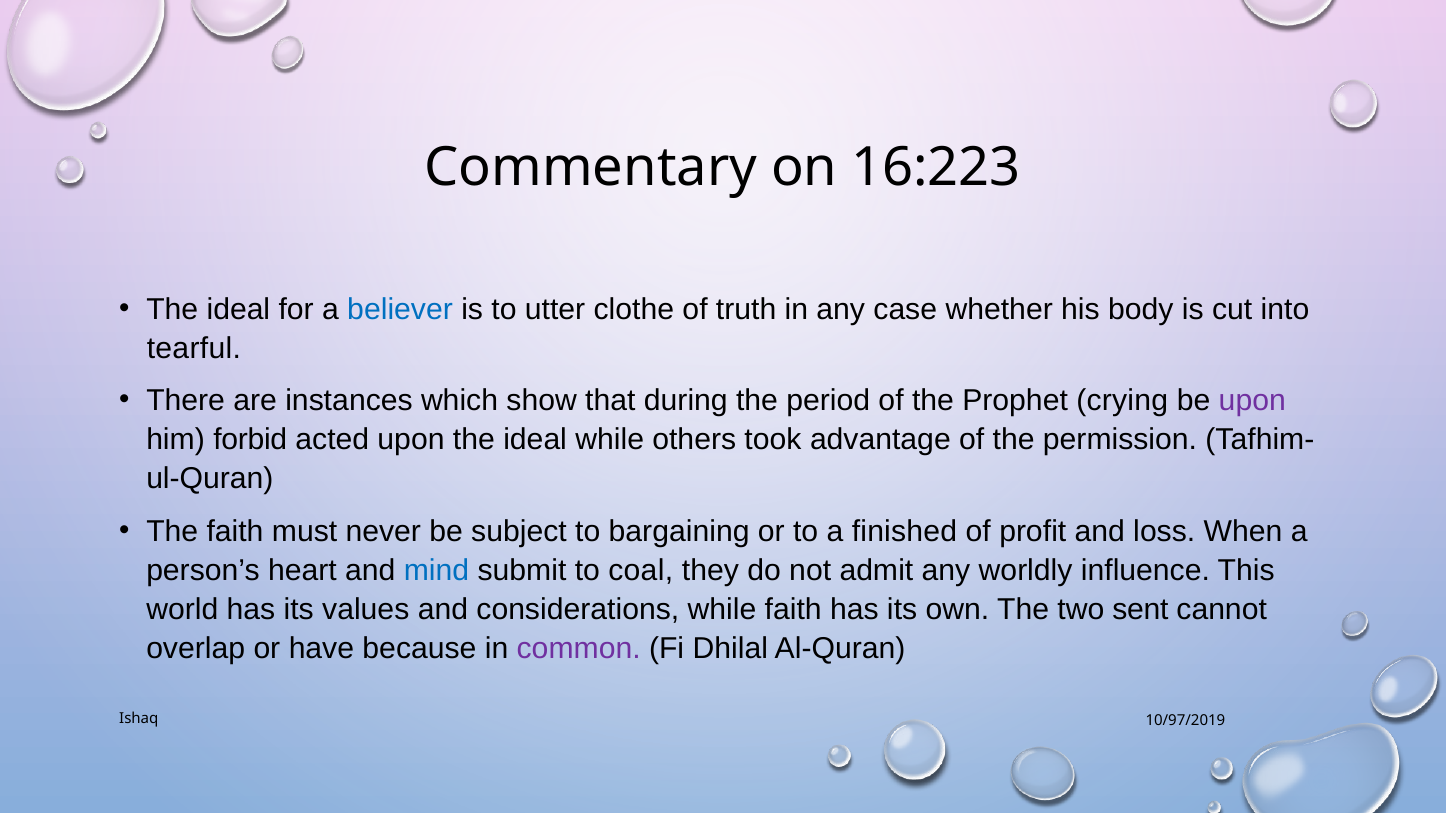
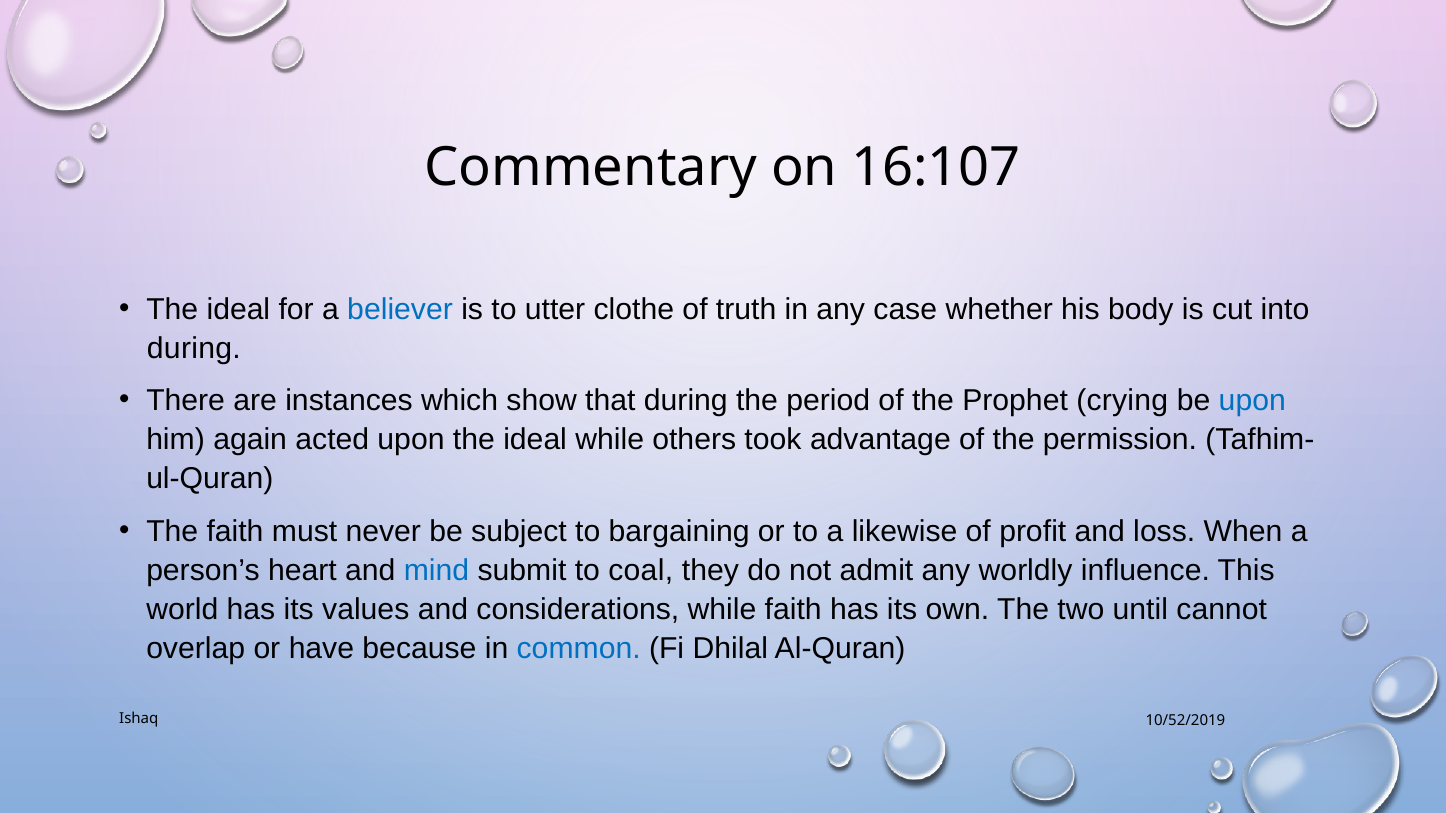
16:223: 16:223 -> 16:107 (936, 168)
tearful: tearful -> during (194, 348)
upon colour: purple -> blue (1252, 401)
forbid: forbid -> again (250, 440)
finished: finished -> likewise (905, 531)
sent: sent -> until (1140, 609)
common colour: purple -> blue (579, 648)
10/97/2019: 10/97/2019 -> 10/52/2019 (1185, 720)
